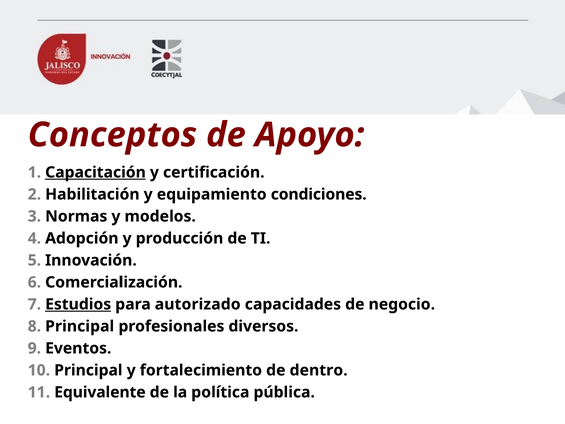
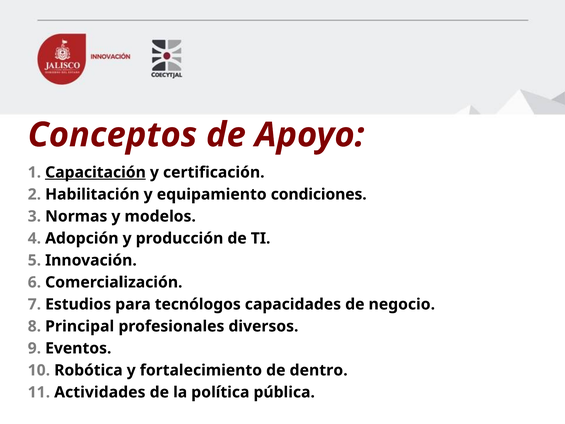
Estudios underline: present -> none (78, 304)
autorizado: autorizado -> tecnólogos (198, 304)
10 Principal: Principal -> Robótica (88, 370)
Equivalente: Equivalente -> Actividades (100, 392)
